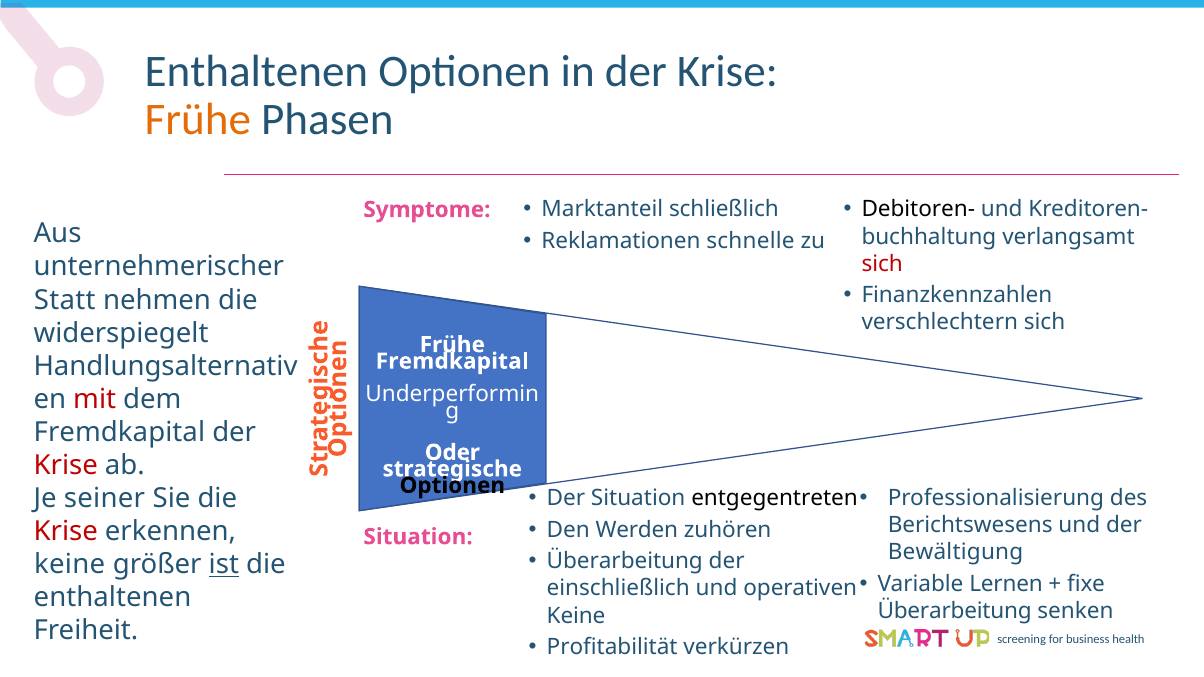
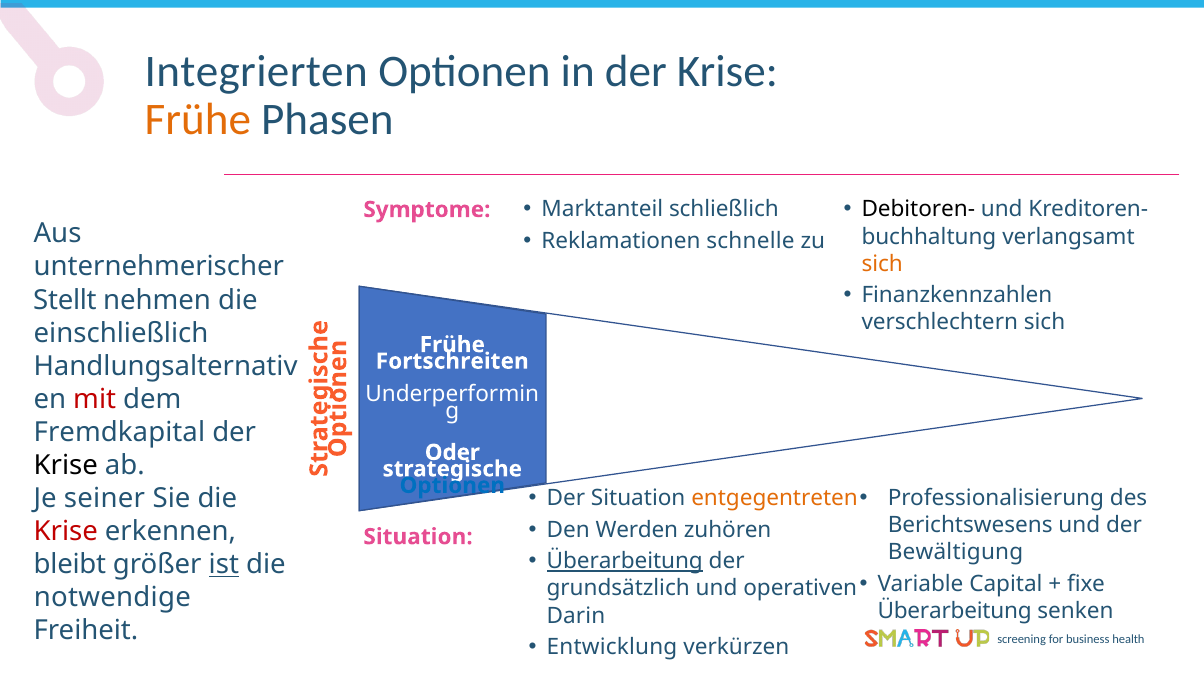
Enthaltenen: Enthaltenen -> Integrierten (256, 71)
sich colour: red -> orange (882, 264)
Statt: Statt -> Stellt (65, 300)
widerspiegelt: widerspiegelt -> einschließlich (121, 333)
Fremdkapital: Fremdkapital -> Fortschreiten (452, 361)
Krise colour: red -> black (66, 466)
Optionen colour: black -> blue (452, 486)
entgegentreten colour: black -> orange (775, 498)
Überarbeitung underline: none -> present (625, 562)
keine: keine -> bleibt (70, 565)
Lernen: Lernen -> Capital (1006, 584)
einschließlich: einschließlich -> grundsätzlich (618, 589)
enthaltenen: enthaltenen -> notwendige (112, 598)
Keine: Keine -> Darin (576, 616)
Profitabilität: Profitabilität -> Entwicklung (612, 647)
